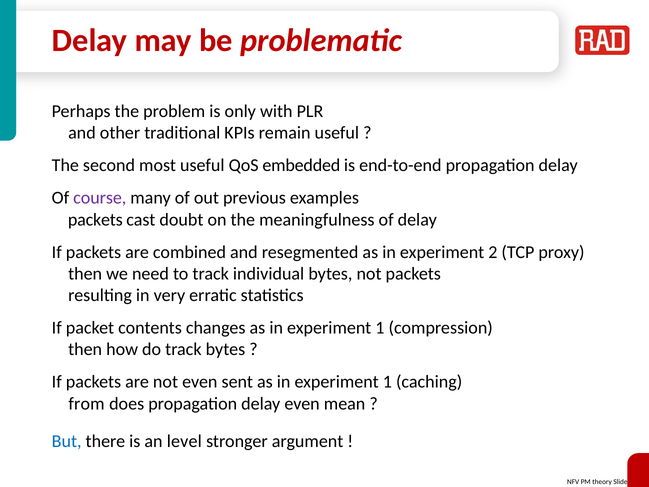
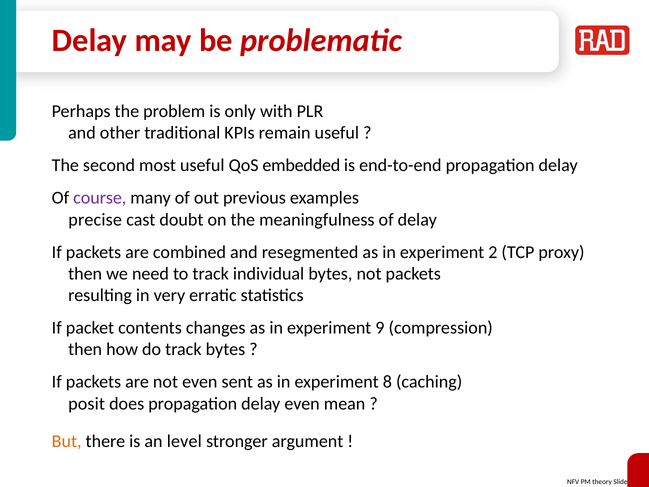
packets: packets -> precise (95, 219)
1: 1 -> 9 (380, 328)
1: 1 -> 8 (387, 382)
from: from -> posit (87, 403)
But colour: blue -> orange (67, 441)
